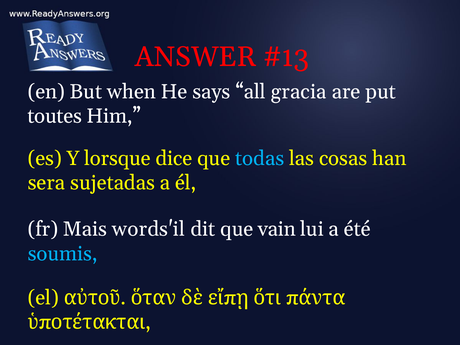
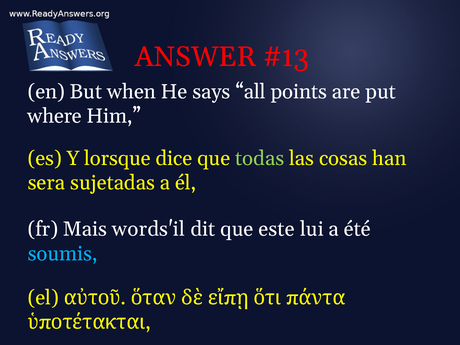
gracia: gracia -> points (299, 92)
toutes: toutes -> where (55, 116)
todas colour: light blue -> light green (260, 158)
vain: vain -> este (277, 229)
